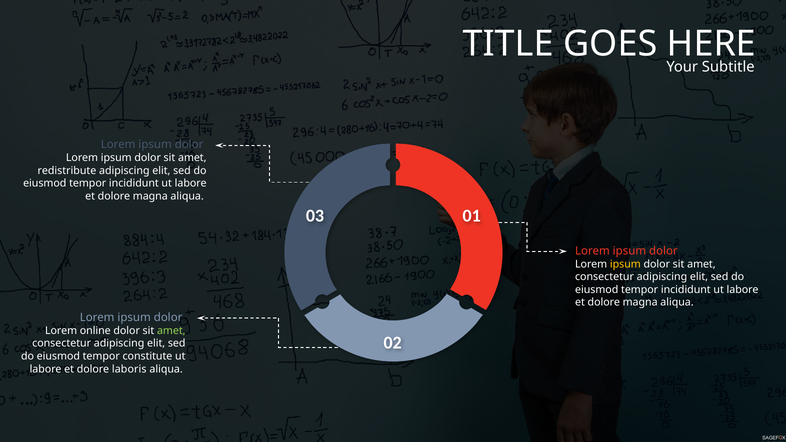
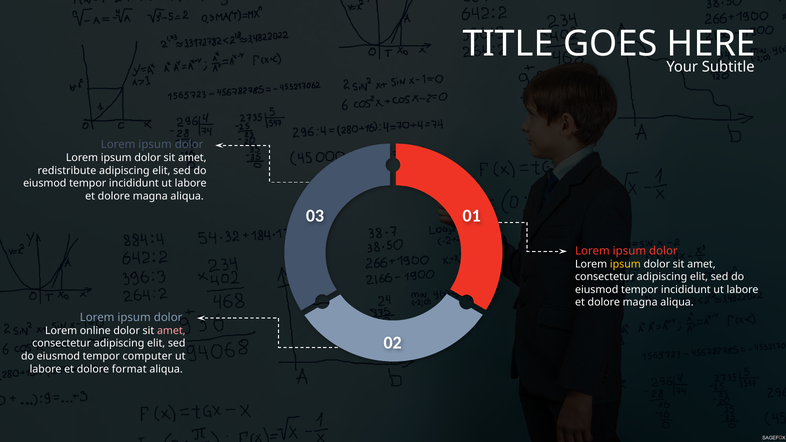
amet colour: light green -> pink (171, 331)
constitute: constitute -> computer (147, 356)
laboris: laboris -> format (129, 369)
